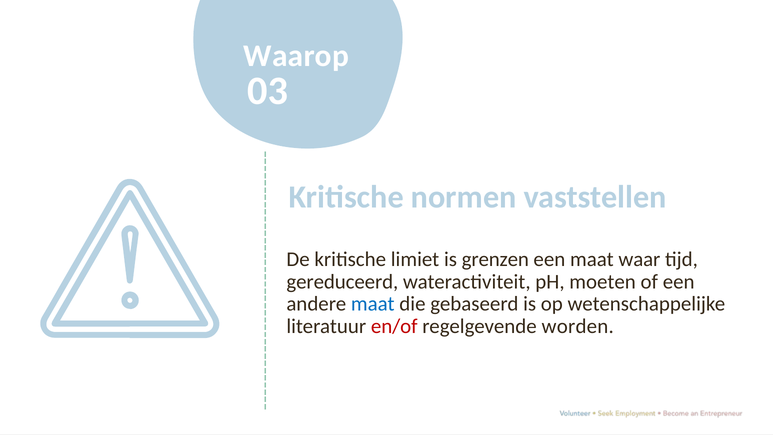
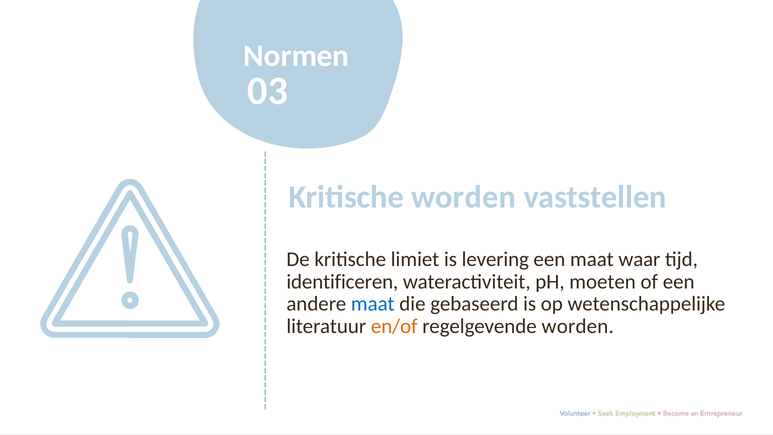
Waarop: Waarop -> Normen (296, 56)
Kritische normen: normen -> worden (464, 197)
grenzen: grenzen -> levering (495, 259)
gereduceerd: gereduceerd -> identificeren (342, 282)
en/of colour: red -> orange (394, 326)
